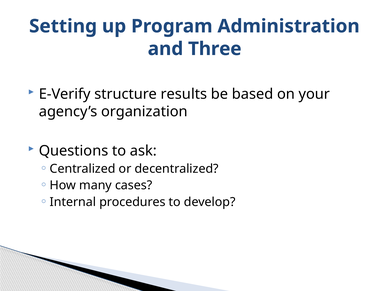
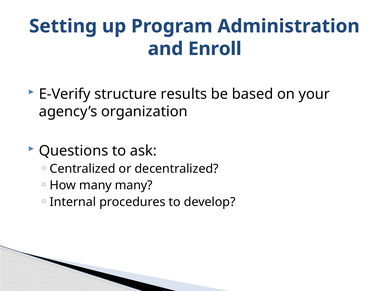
Three: Three -> Enroll (215, 49)
many cases: cases -> many (134, 186)
